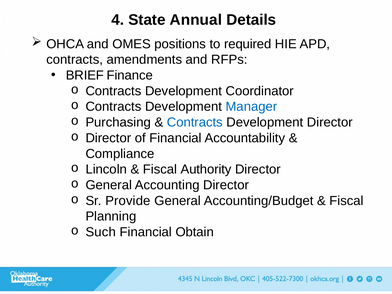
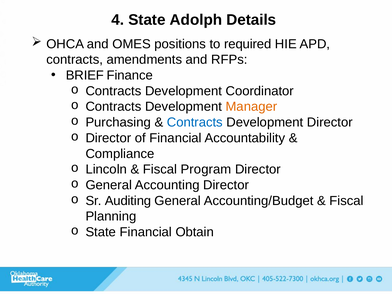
Annual: Annual -> Adolph (196, 20)
Manager colour: blue -> orange (251, 107)
Authority: Authority -> Program (206, 169)
Provide: Provide -> Auditing (128, 201)
Such: Such -> State (101, 232)
